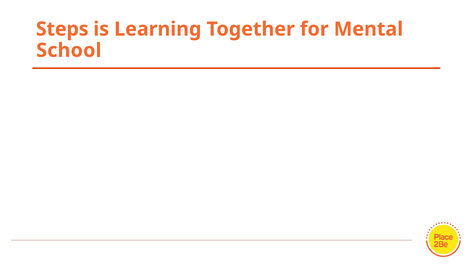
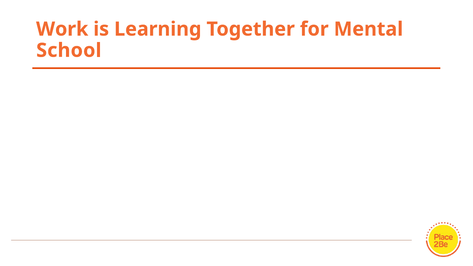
Steps: Steps -> Work (62, 29)
